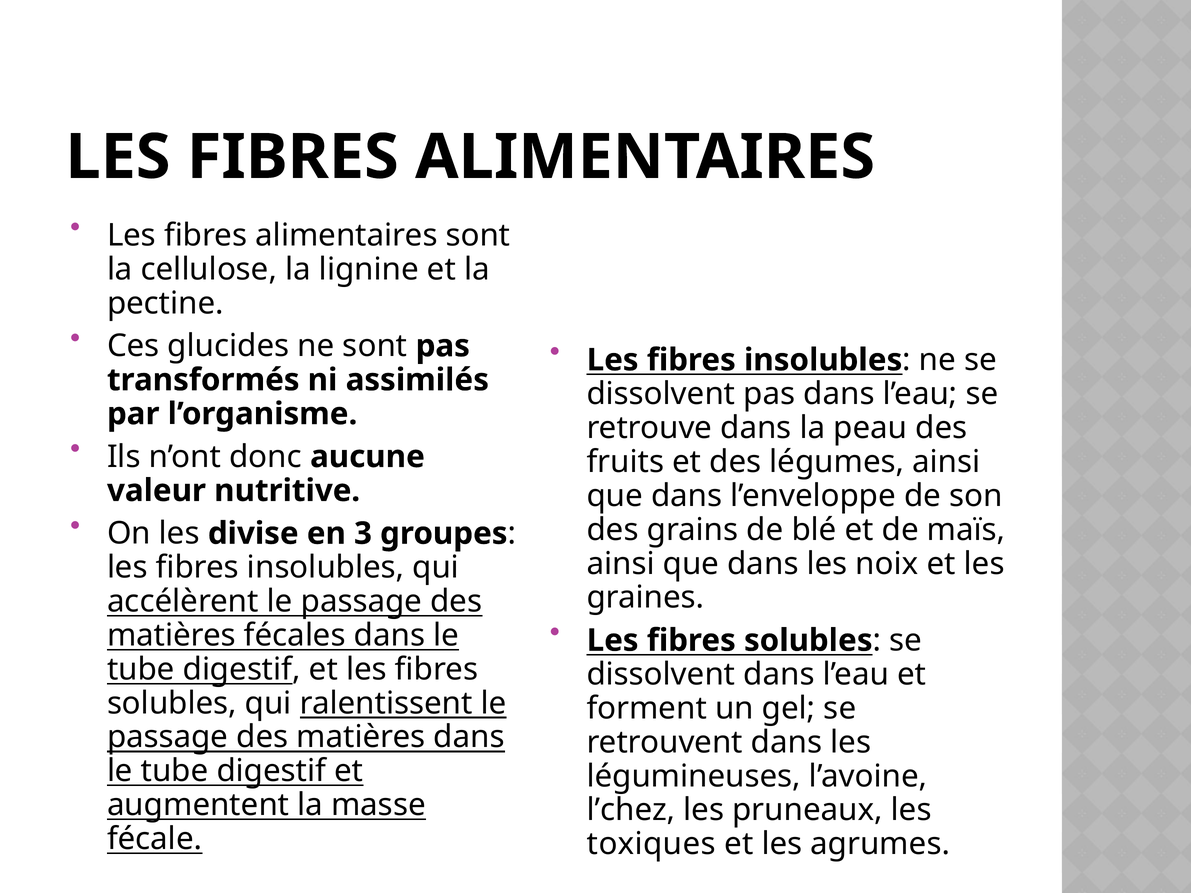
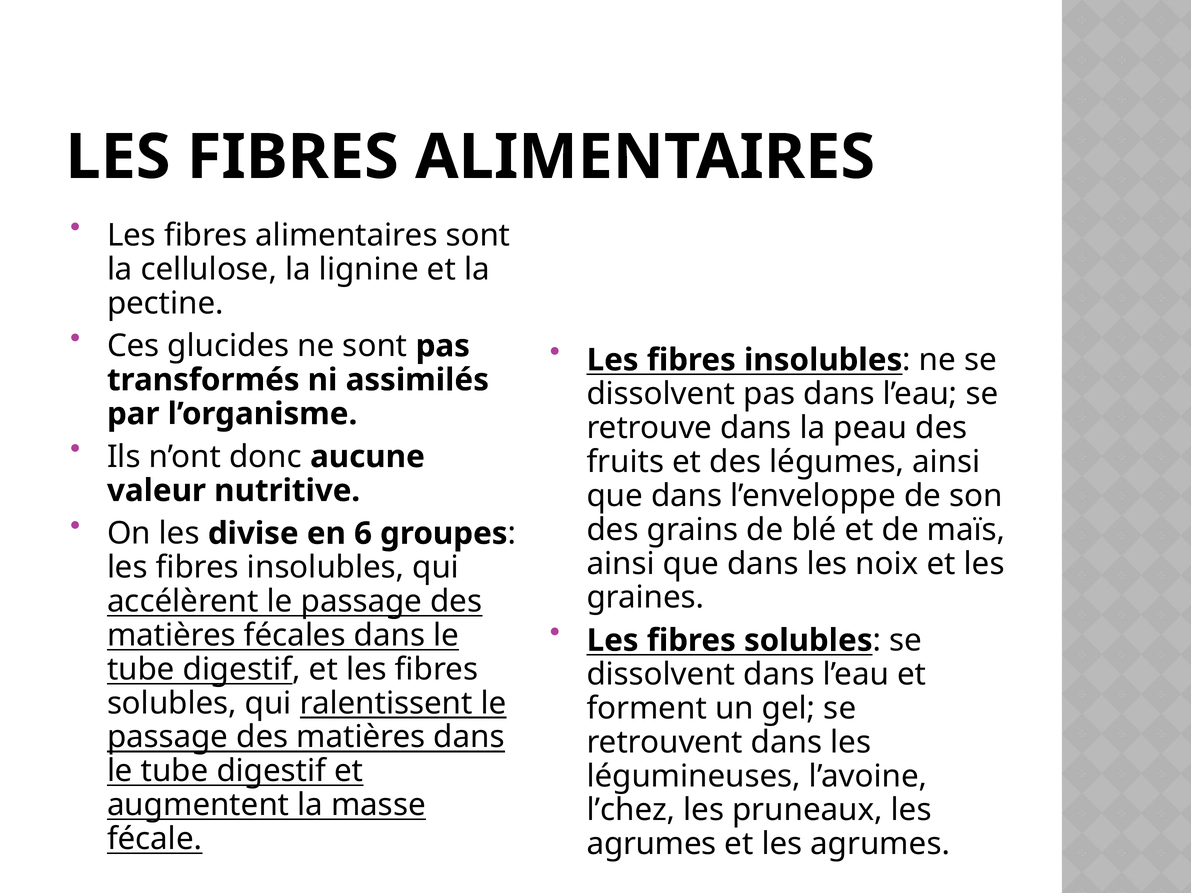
3: 3 -> 6 (363, 534)
toxiques: toxiques -> agrumes (652, 844)
